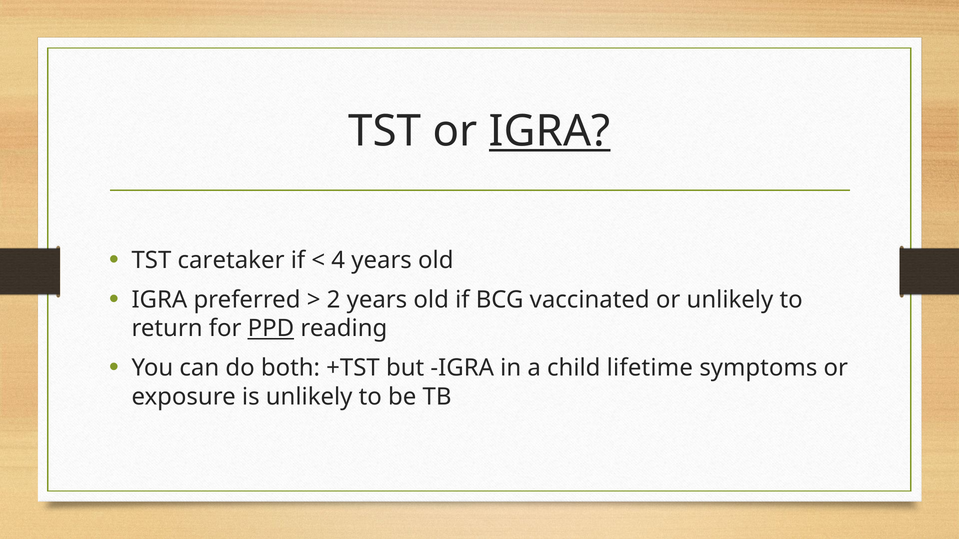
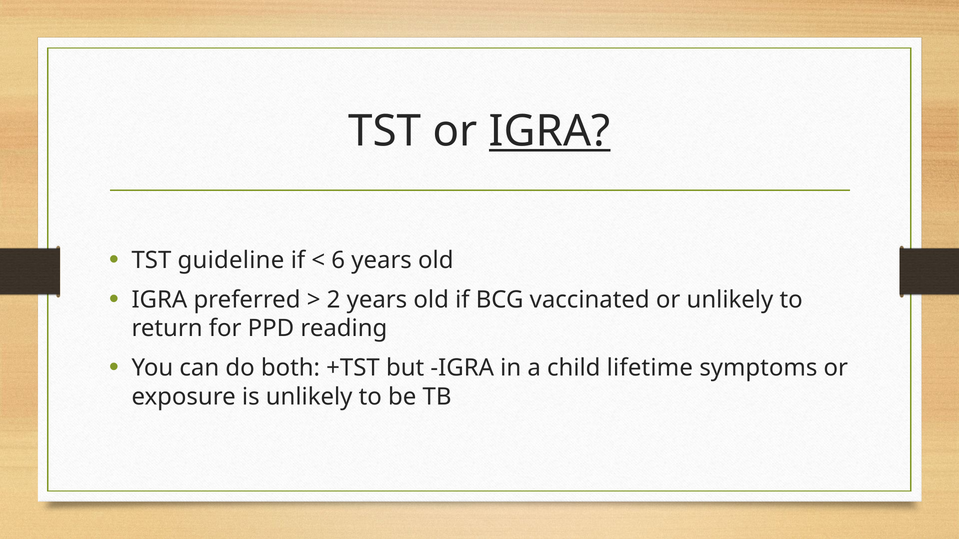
caretaker: caretaker -> guideline (231, 260)
4: 4 -> 6 (338, 260)
PPD underline: present -> none (271, 329)
